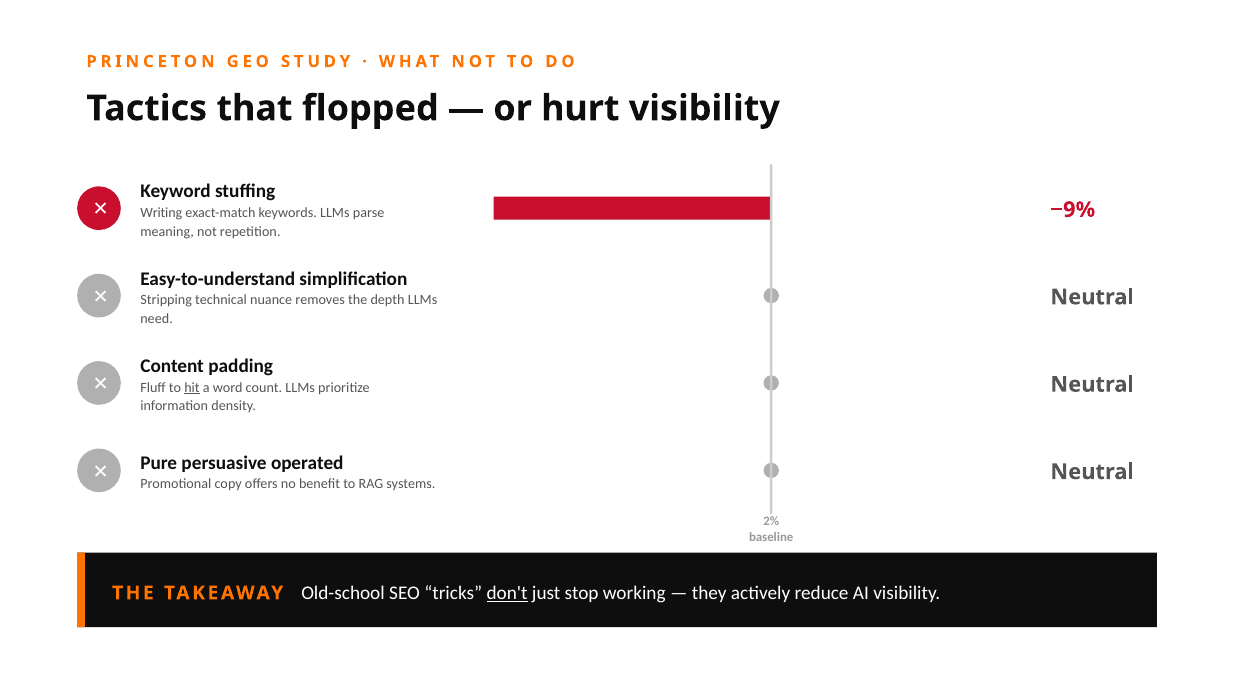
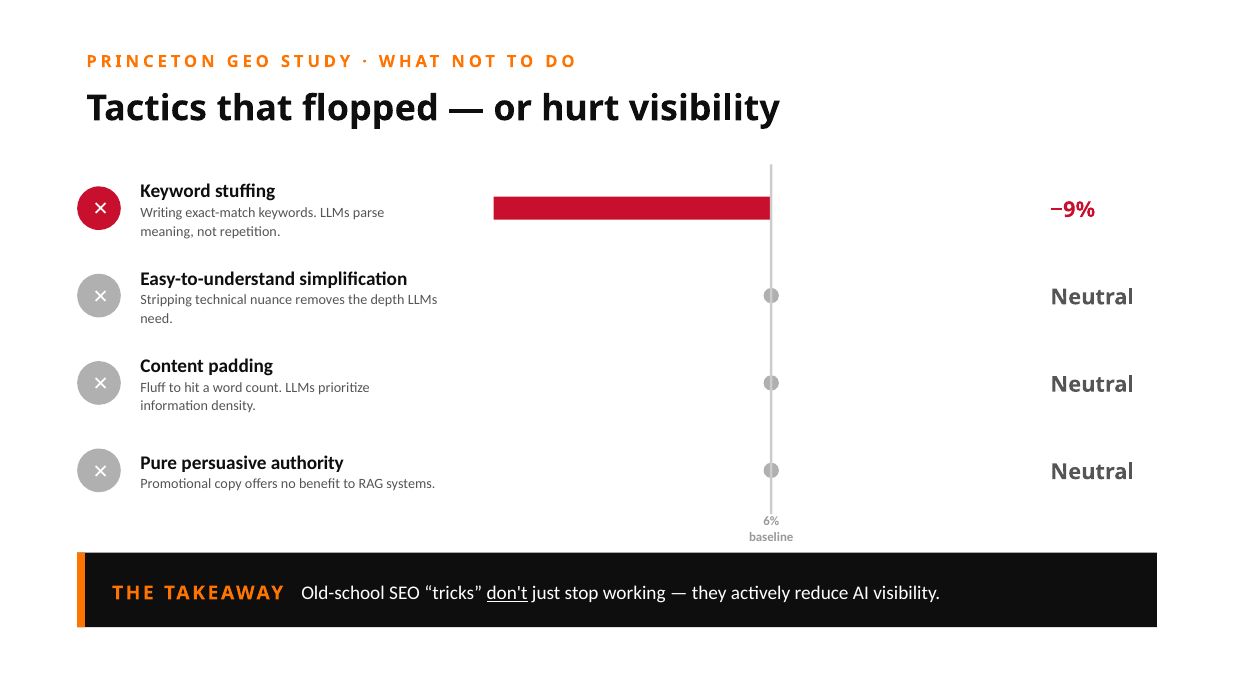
hit underline: present -> none (192, 388)
operated: operated -> authority (307, 463)
2%: 2% -> 6% (771, 521)
